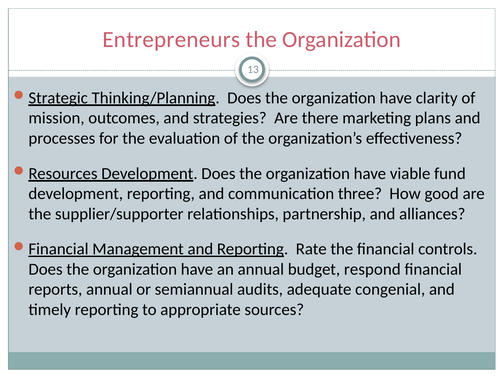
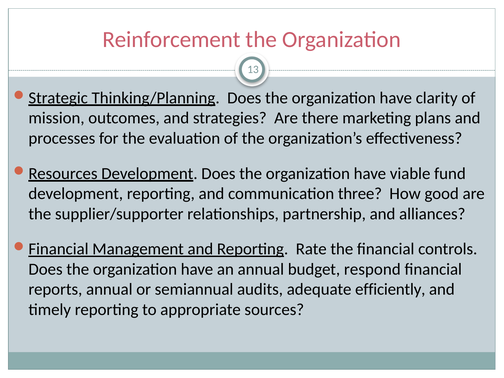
Entrepreneurs: Entrepreneurs -> Reinforcement (172, 40)
congenial: congenial -> efficiently (390, 289)
